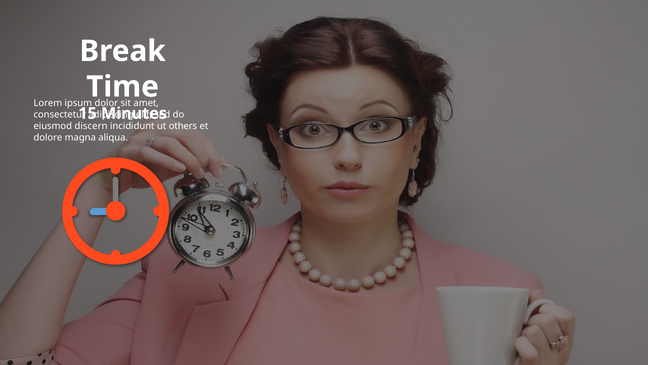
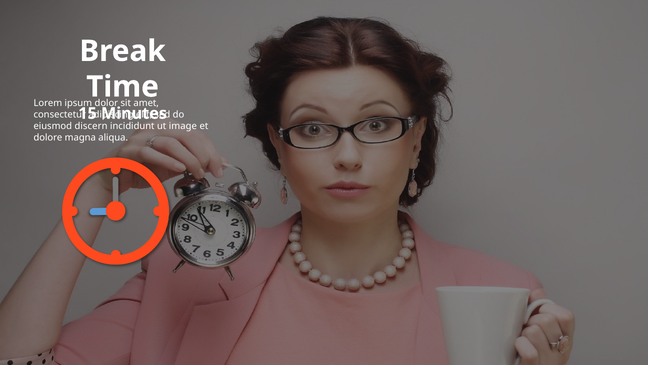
others: others -> image (183, 126)
